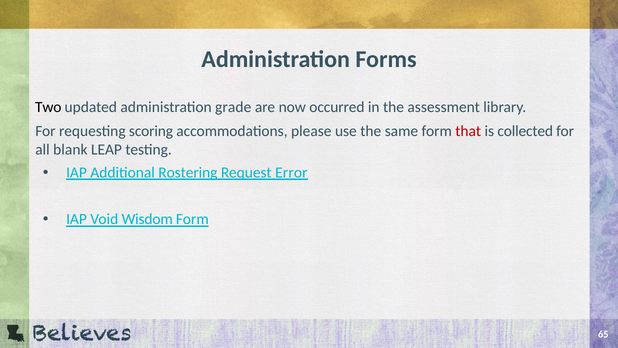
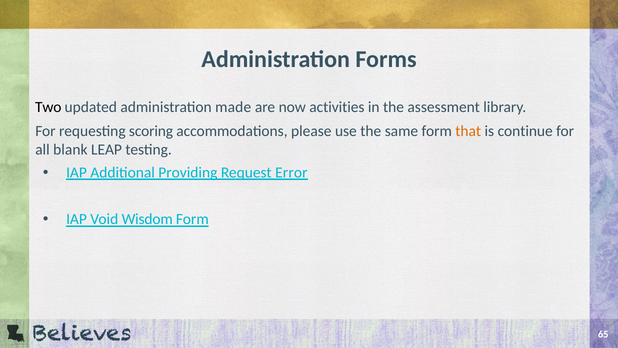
grade: grade -> made (233, 107)
occurred: occurred -> activities (337, 107)
that colour: red -> orange (468, 131)
collected: collected -> continue (525, 131)
Rostering: Rostering -> Providing (188, 173)
